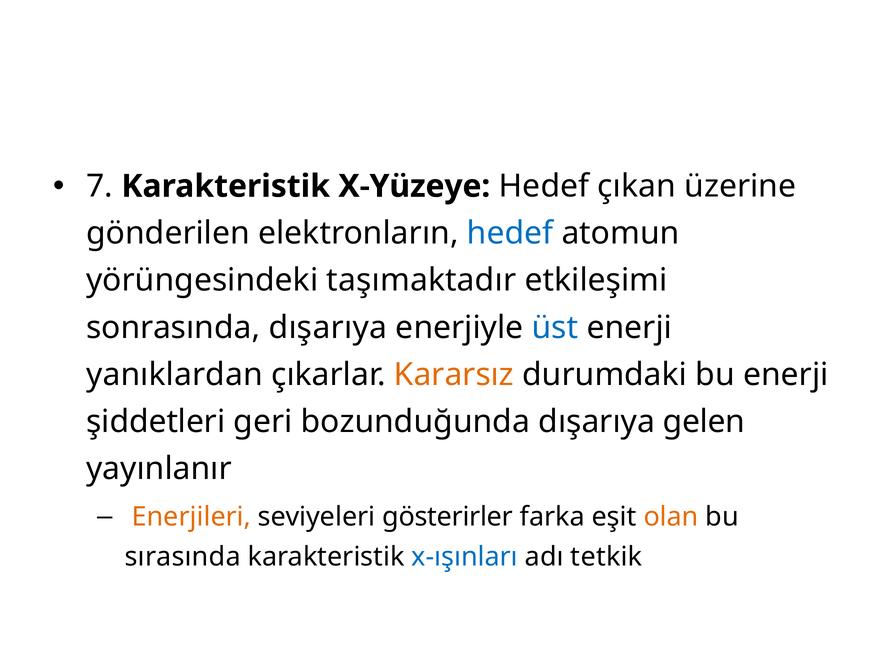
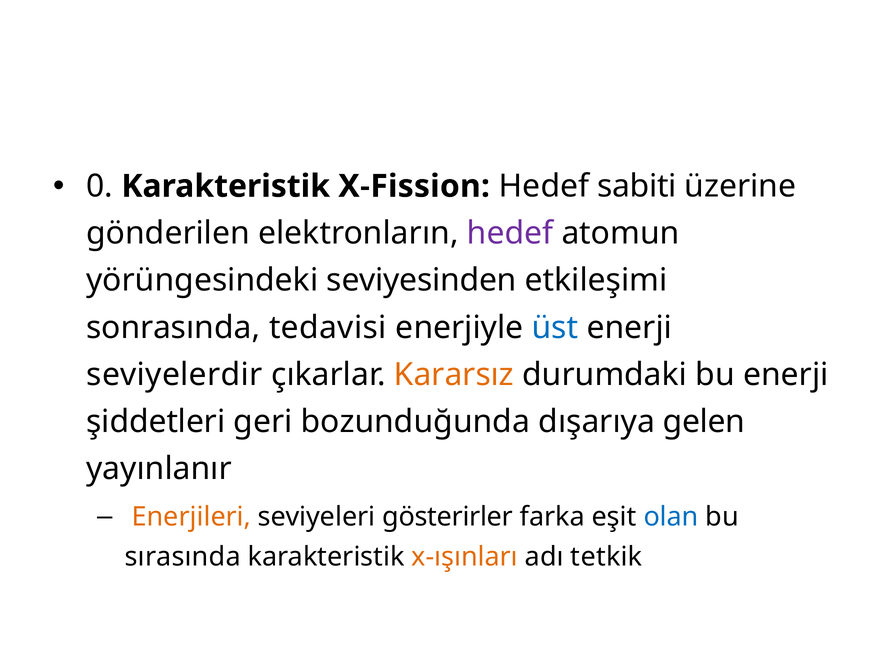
7: 7 -> 0 (100, 186)
X-Yüzeye: X-Yüzeye -> X-Fission (414, 186)
çıkan: çıkan -> sabiti (637, 186)
hedef colour: blue -> purple (510, 233)
taşımaktadır: taşımaktadır -> seviyesinden (422, 280)
sonrasında dışarıya: dışarıya -> tedavisi (328, 328)
yanıklardan: yanıklardan -> seviyelerdir (174, 375)
olan colour: orange -> blue (671, 517)
x-ışınları colour: blue -> orange (465, 557)
